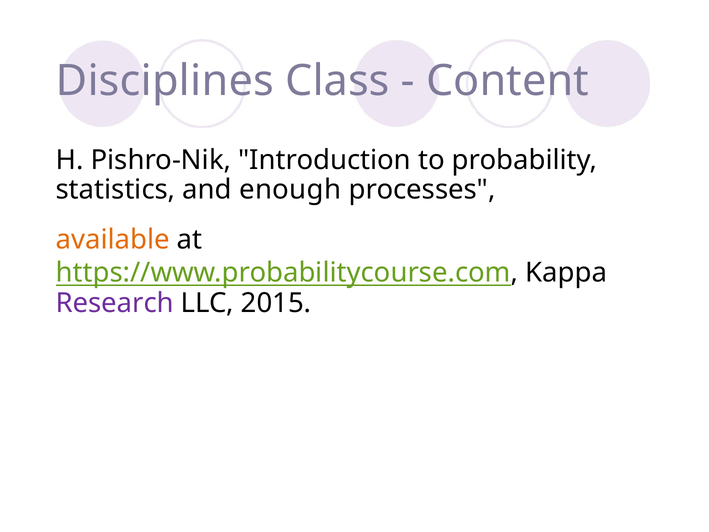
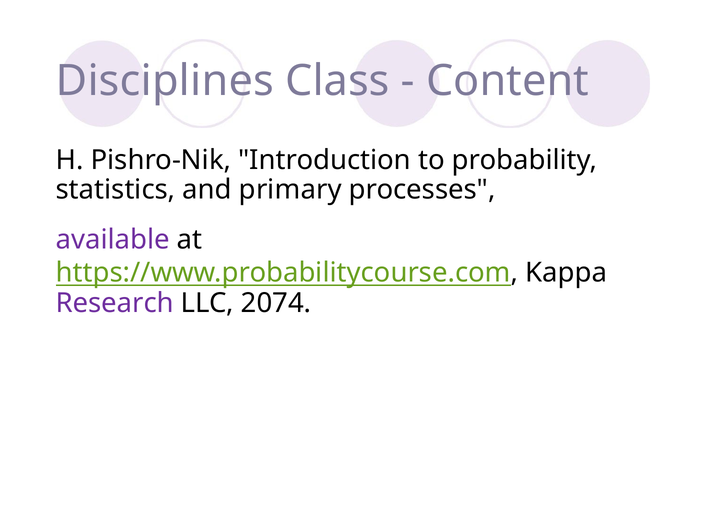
enough: enough -> primary (290, 190)
available colour: orange -> purple (113, 239)
2015: 2015 -> 2074 (276, 303)
